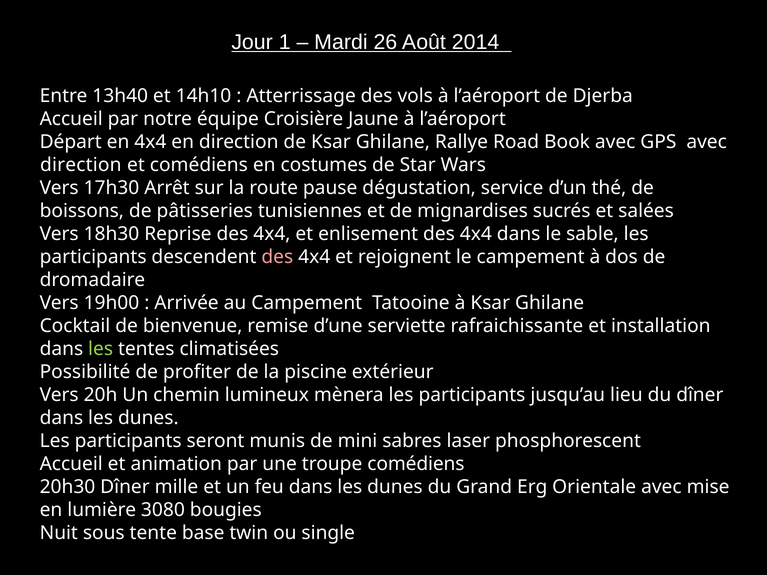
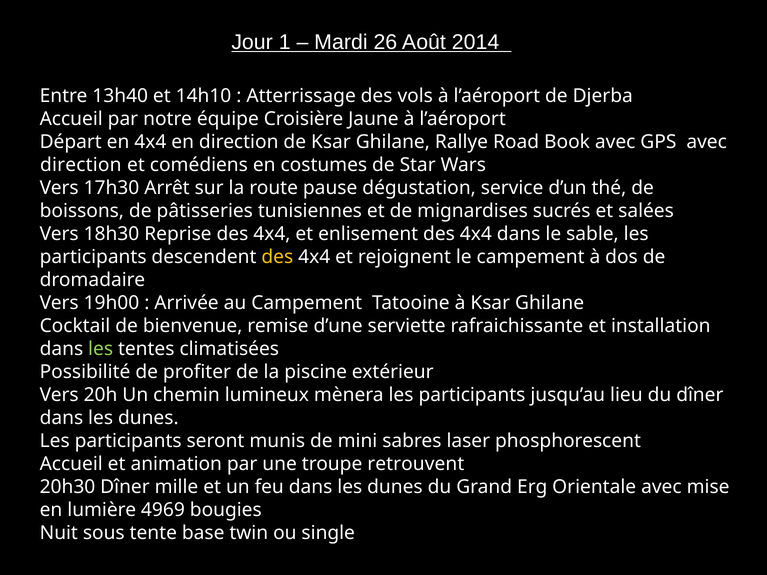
des colour: pink -> yellow (277, 257)
troupe comédiens: comédiens -> retrouvent (416, 464)
3080: 3080 -> 4969 (163, 510)
